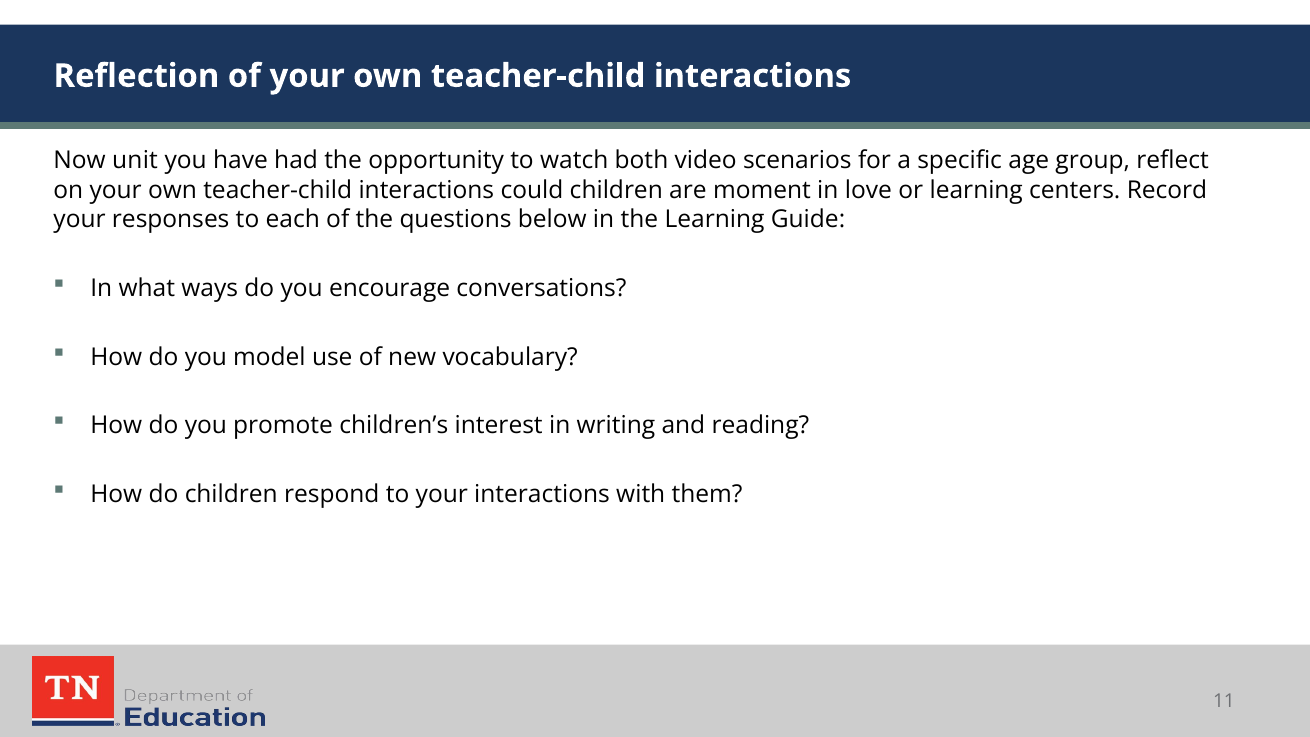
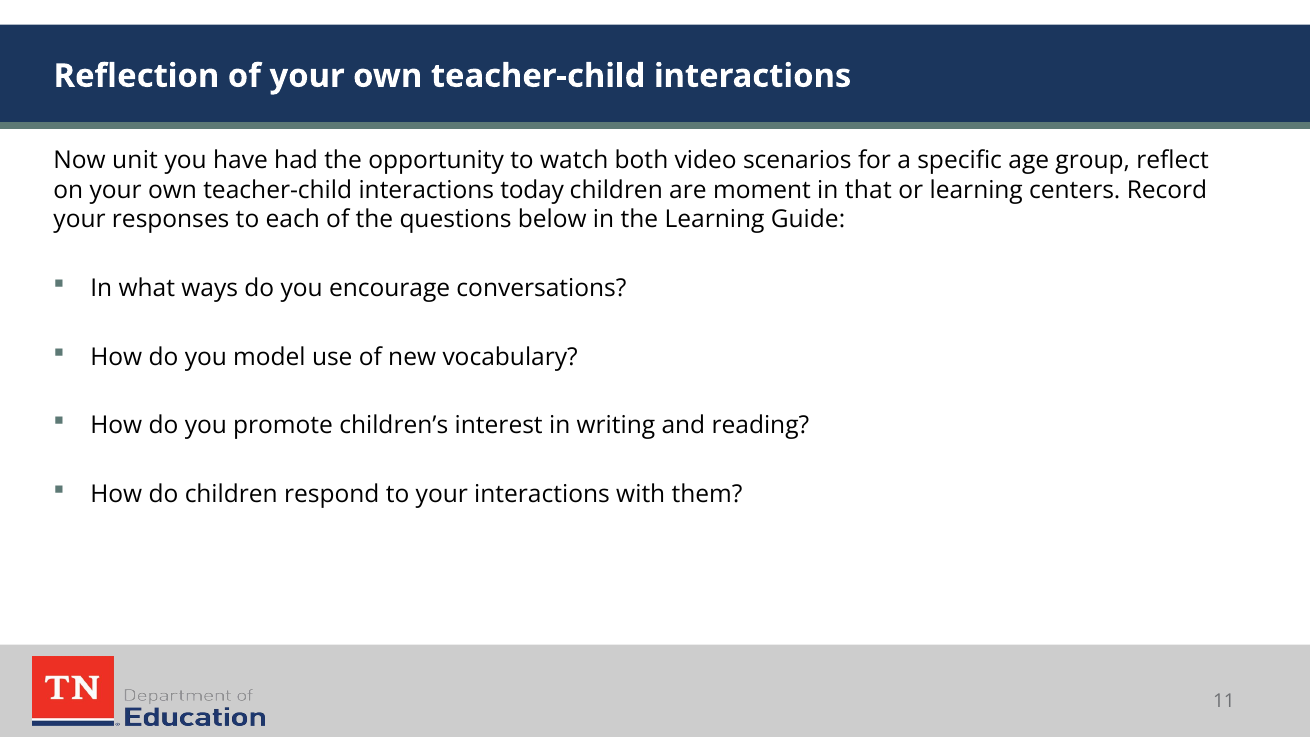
could: could -> today (532, 190)
love: love -> that (868, 190)
